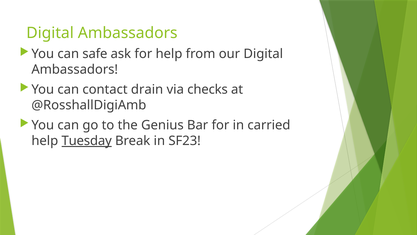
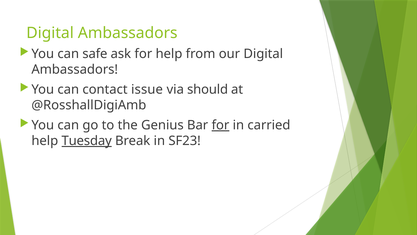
drain: drain -> issue (147, 89)
checks: checks -> should (208, 89)
for underline: none -> present (220, 125)
